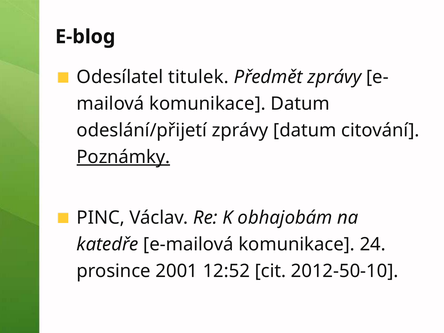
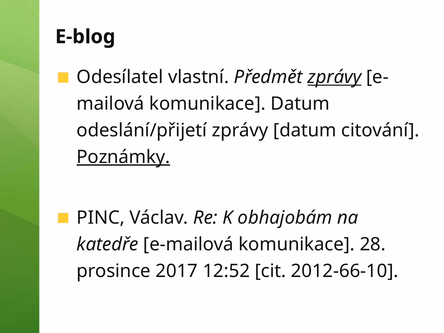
titulek: titulek -> vlastní (199, 77)
zprávy underline: none -> present (334, 77)
24: 24 -> 28 (373, 244)
2001: 2001 -> 2017 (177, 271)
2012-50-10: 2012-50-10 -> 2012-66-10 (345, 271)
